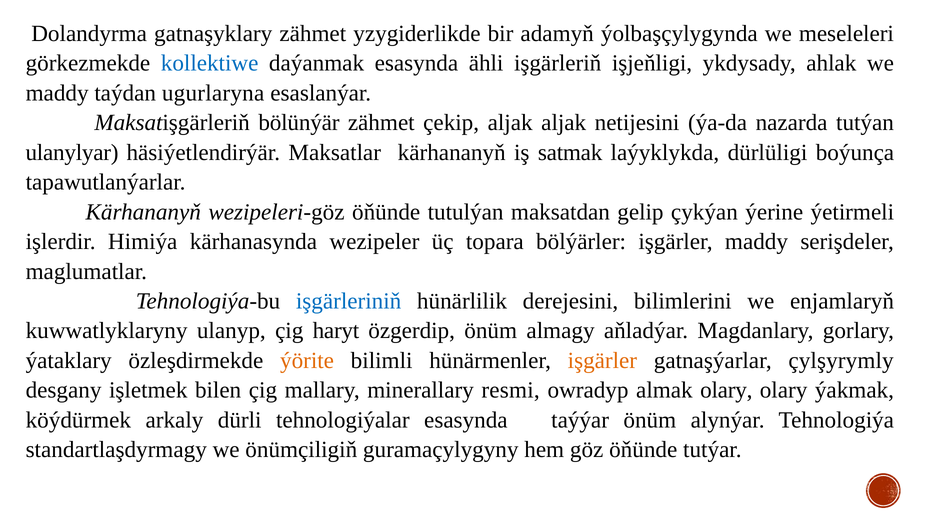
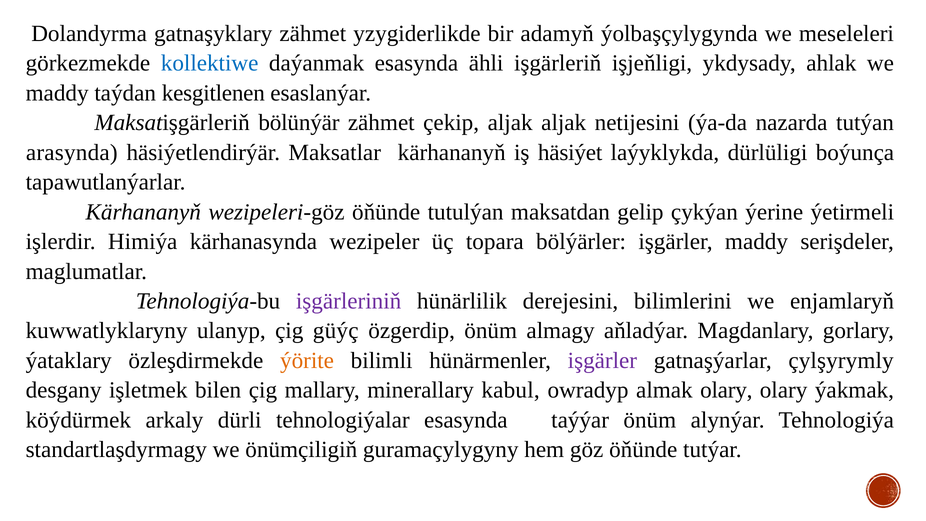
ugurlaryna: ugurlaryna -> kesgitlenen (213, 93)
ulanylyar: ulanylyar -> arasynda (72, 152)
satmak: satmak -> häsiýet (570, 152)
işgärleriniň colour: blue -> purple (349, 301)
haryt: haryt -> güýç (336, 331)
işgärler colour: orange -> purple (602, 360)
resmi: resmi -> kabul (511, 390)
